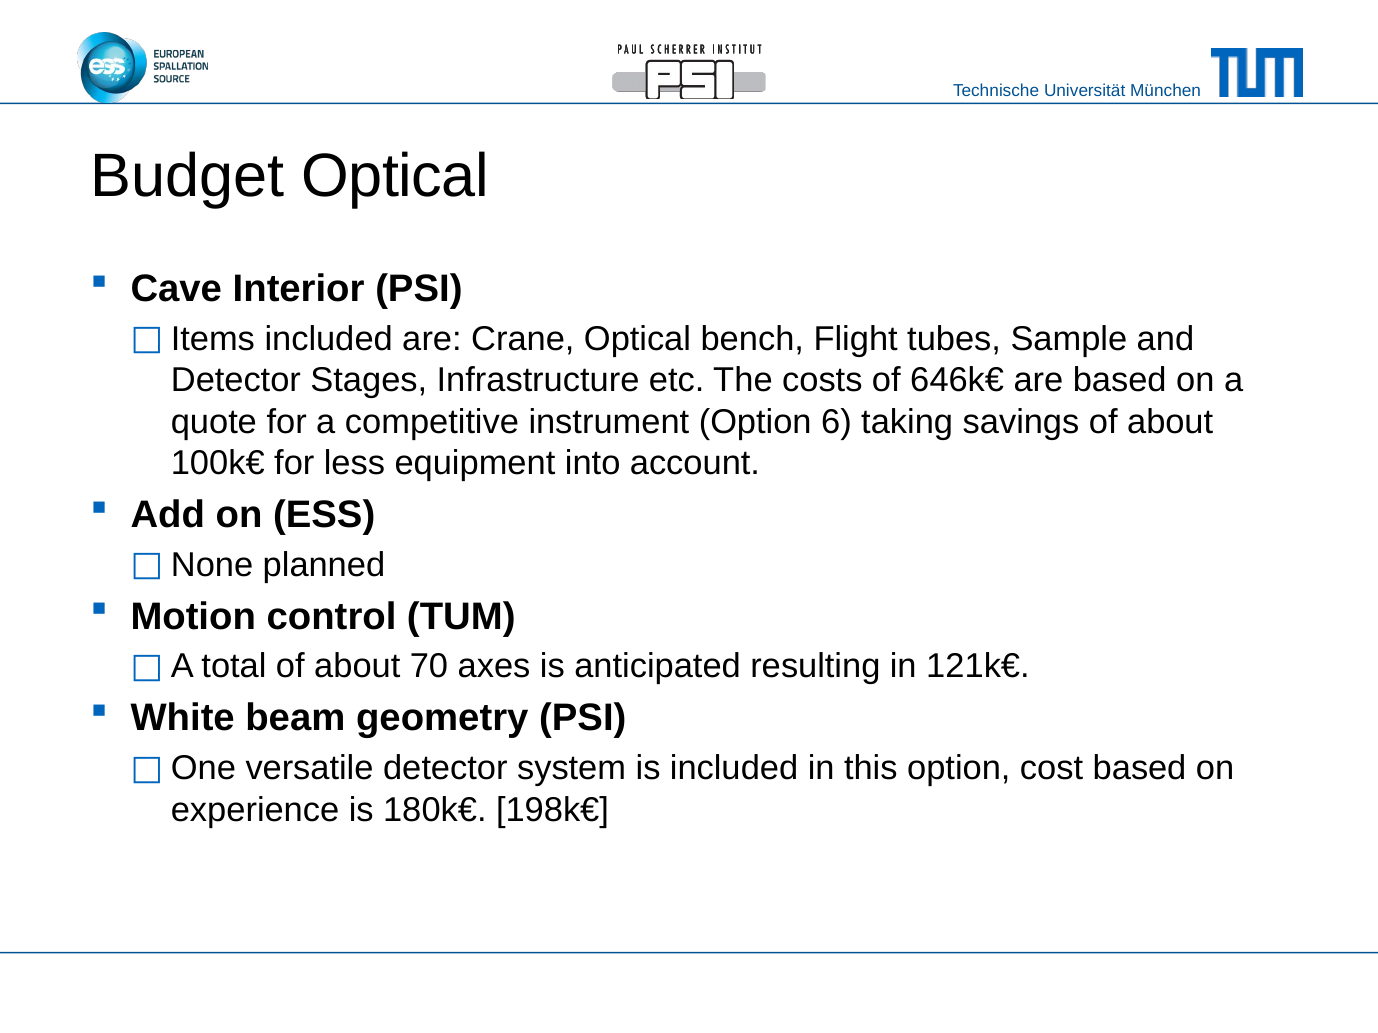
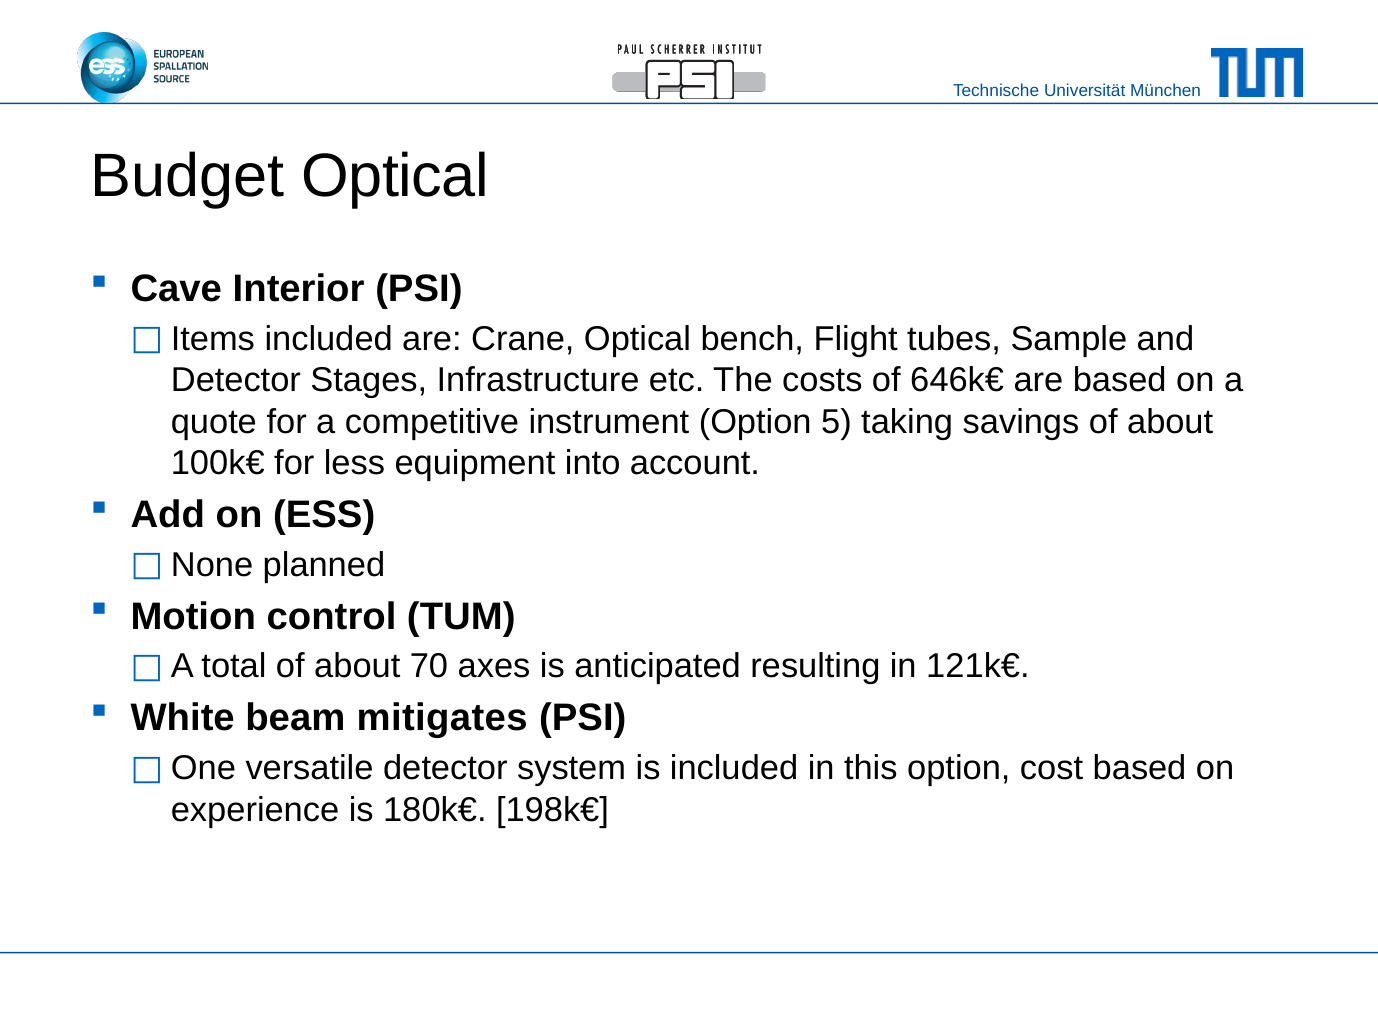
6: 6 -> 5 (836, 422)
geometry: geometry -> mitigates (442, 719)
